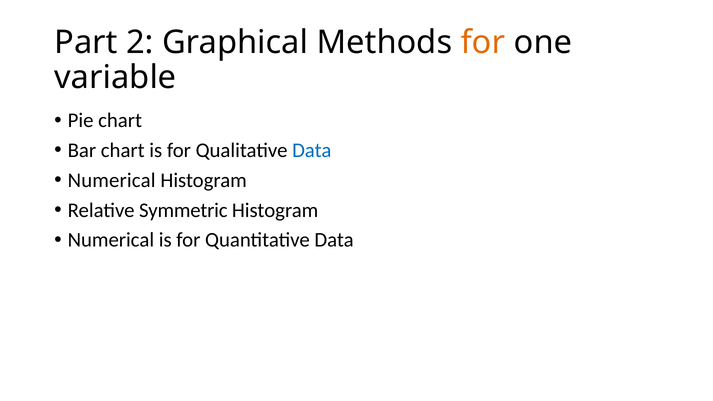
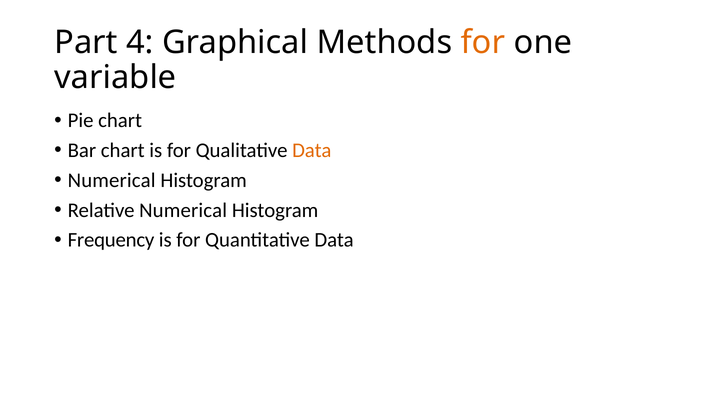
2: 2 -> 4 (140, 42)
Data colour: blue -> orange (312, 150)
Relative Symmetric: Symmetric -> Numerical (183, 210)
Numerical: Numerical -> Frequency (111, 240)
